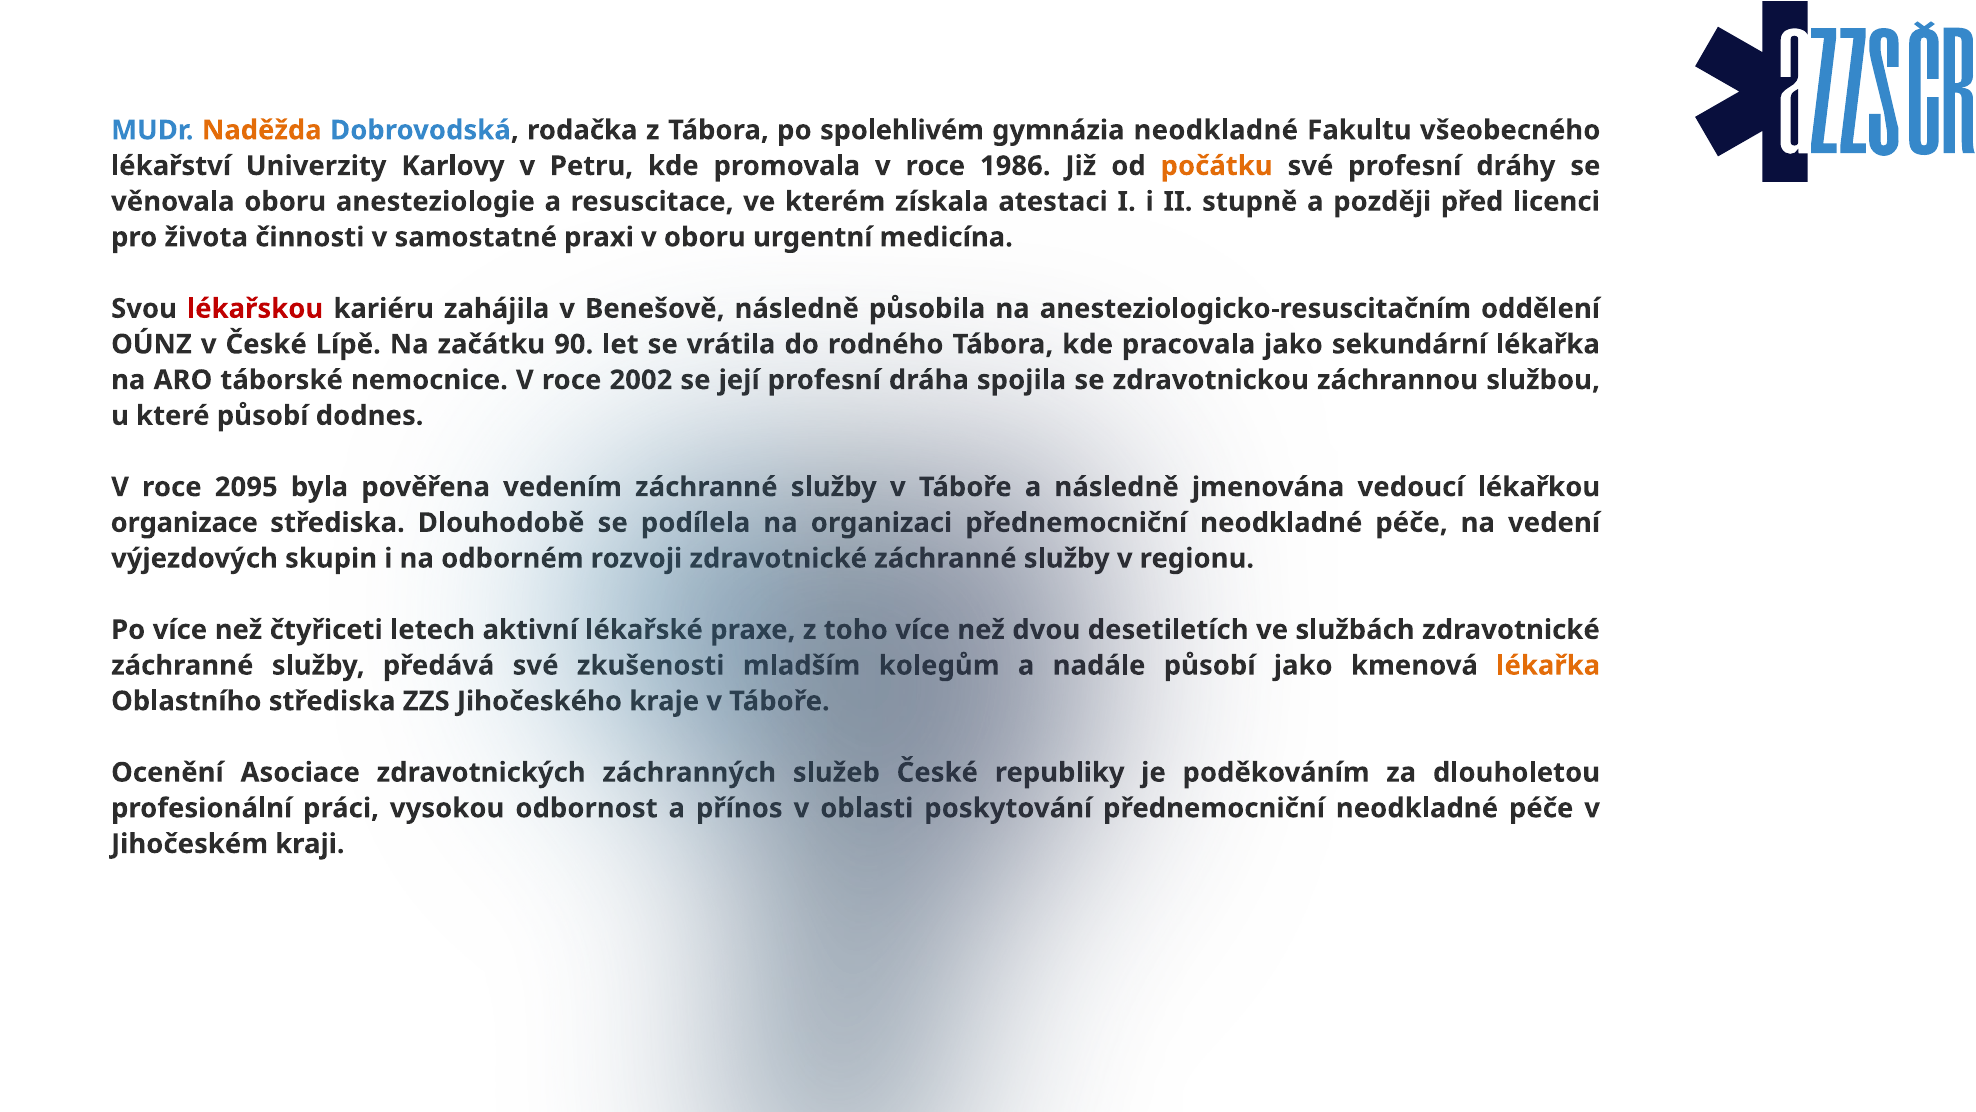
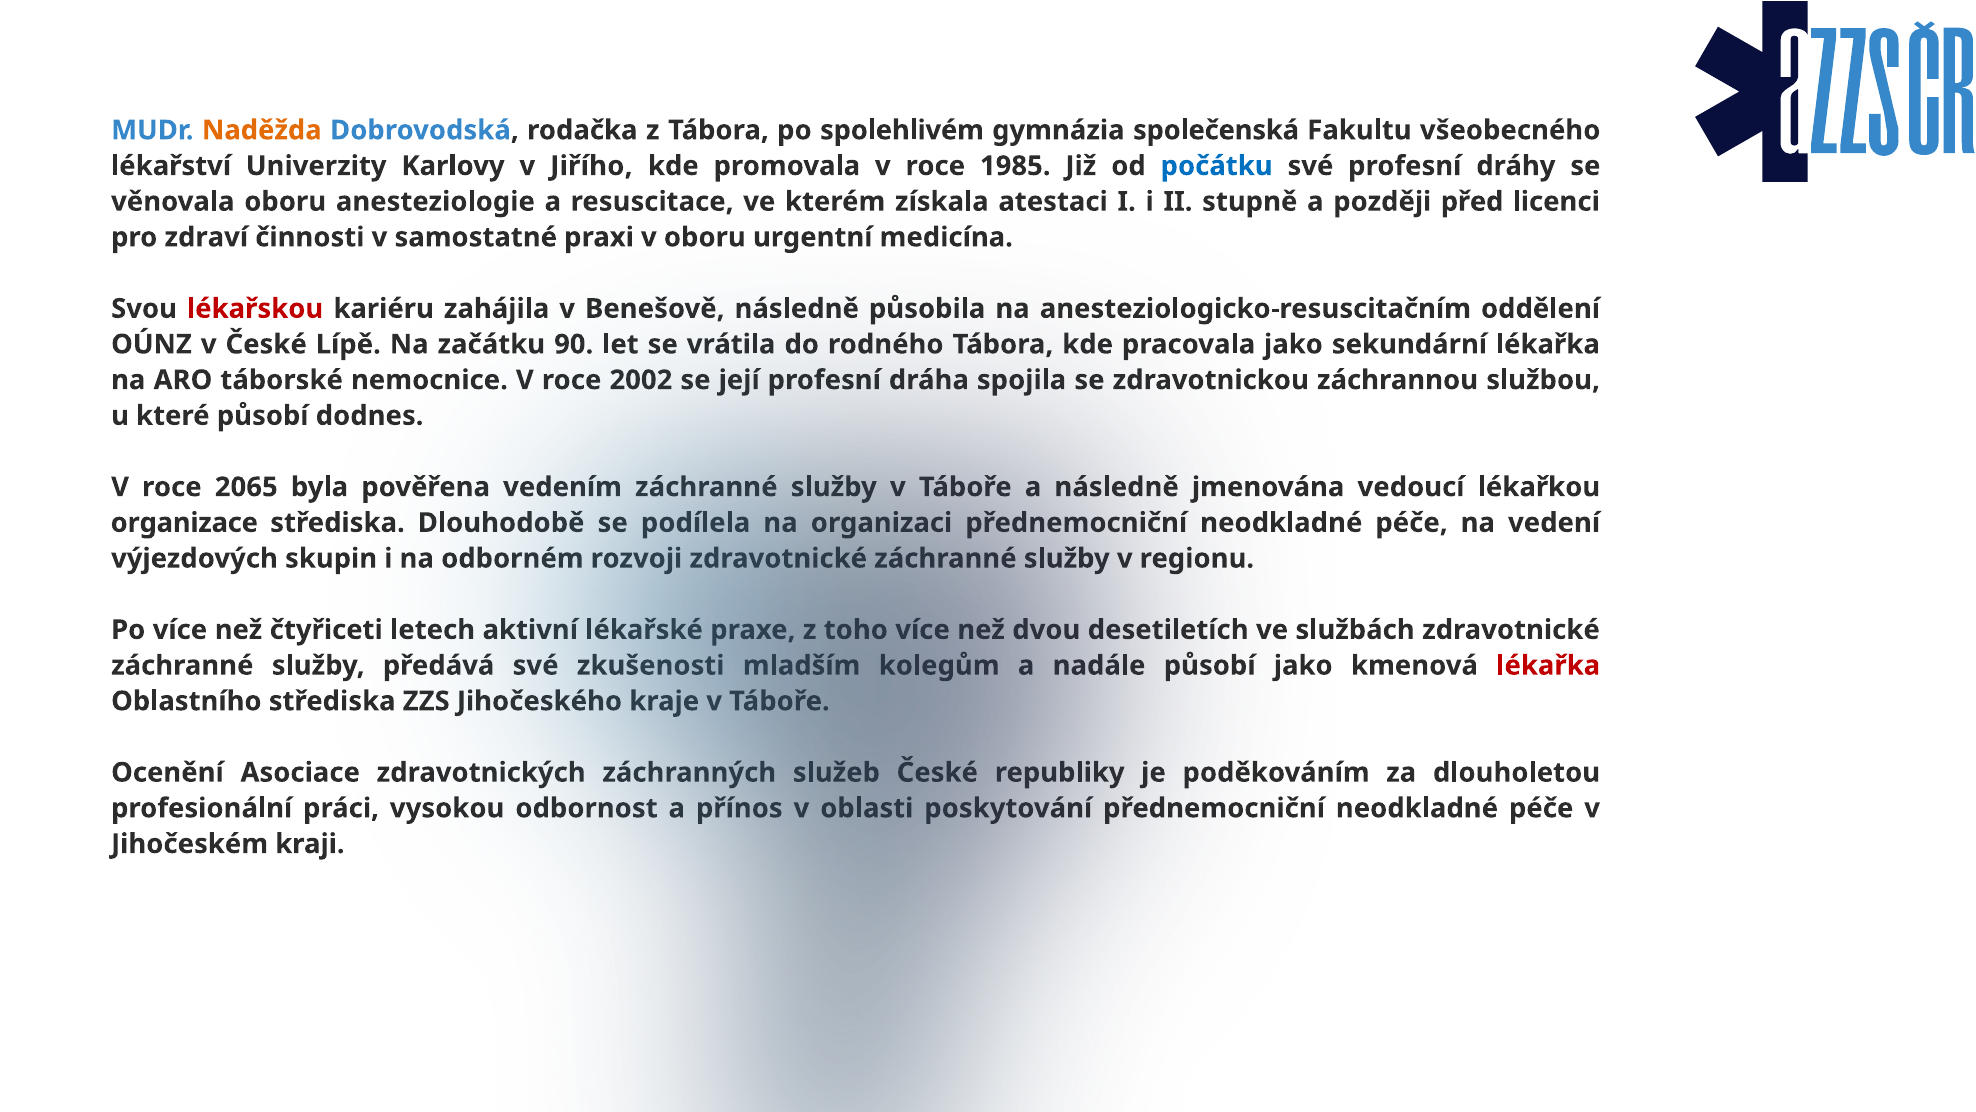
gymnázia neodkladné: neodkladné -> společenská (1216, 130)
Petru: Petru -> Jiřího (591, 166)
1986: 1986 -> 1985 (1015, 166)
počátku colour: orange -> blue (1217, 166)
života: života -> zdraví (206, 237)
2095: 2095 -> 2065 (246, 487)
lékařka colour: orange -> red (1548, 665)
